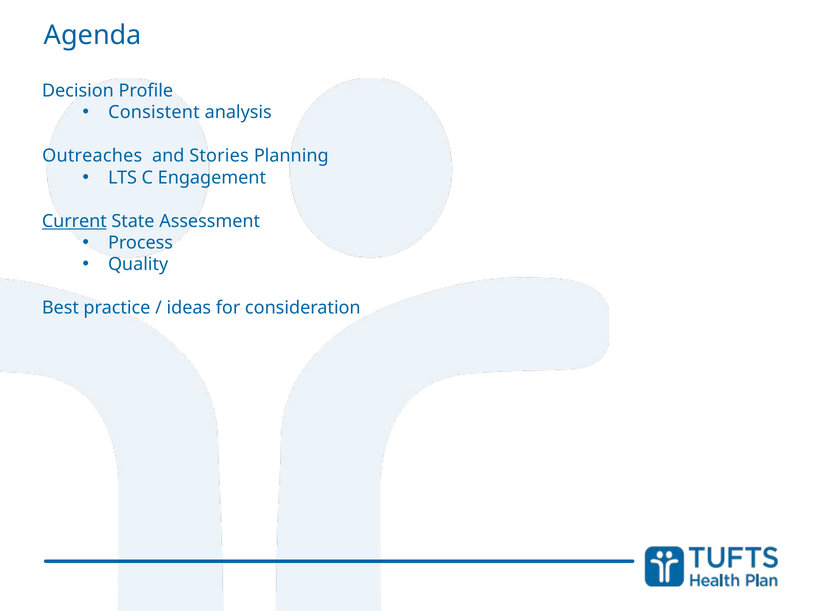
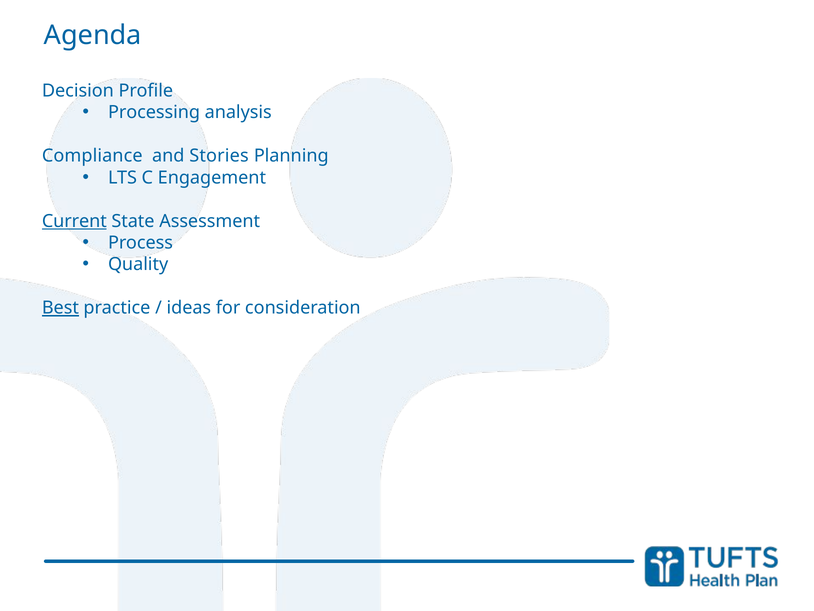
Consistent: Consistent -> Processing (154, 112)
Outreaches: Outreaches -> Compliance (92, 156)
Best underline: none -> present (60, 308)
